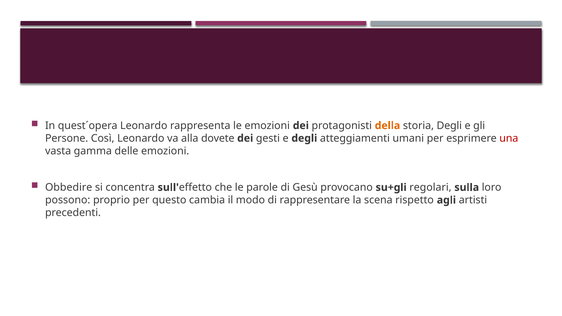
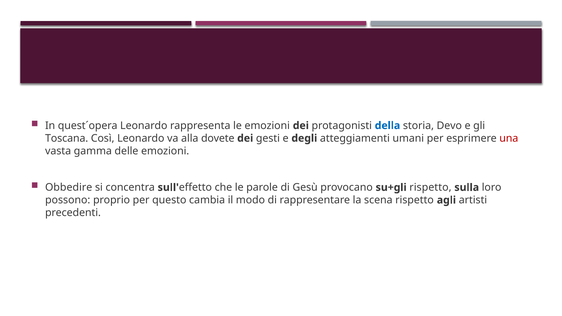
della colour: orange -> blue (387, 126)
storia Degli: Degli -> Devo (449, 126)
Persone: Persone -> Toscana (67, 138)
su+gli regolari: regolari -> rispetto (430, 187)
